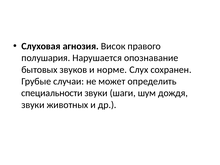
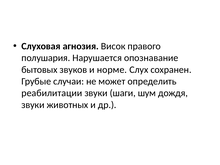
специальности: специальности -> реабилитации (52, 93)
